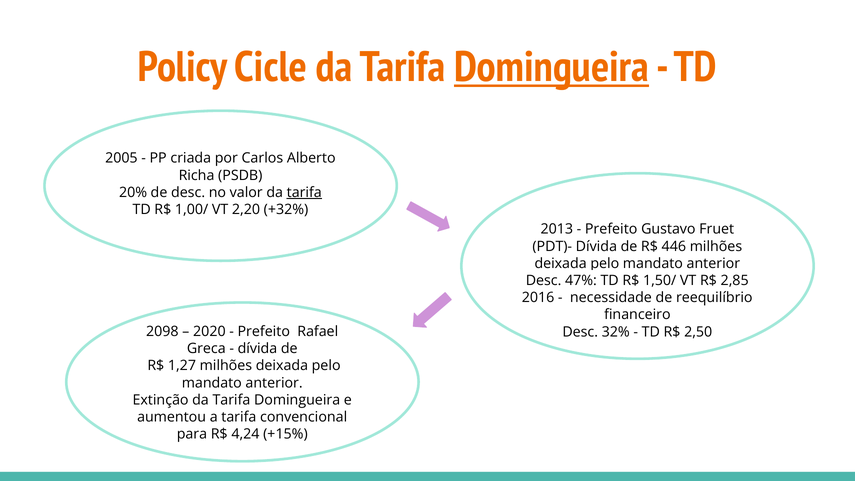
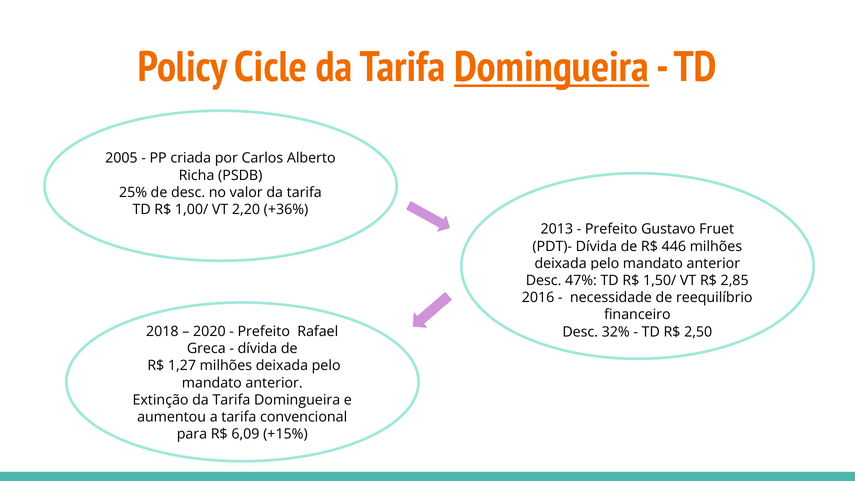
20%: 20% -> 25% (133, 192)
tarifa underline: present -> none (304, 192)
+32%: +32% -> +36% (286, 210)
2098: 2098 -> 2018 (162, 331)
4,24: 4,24 -> 6,09 (245, 434)
